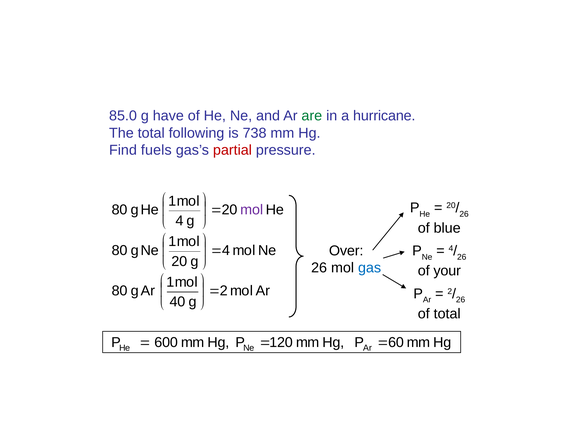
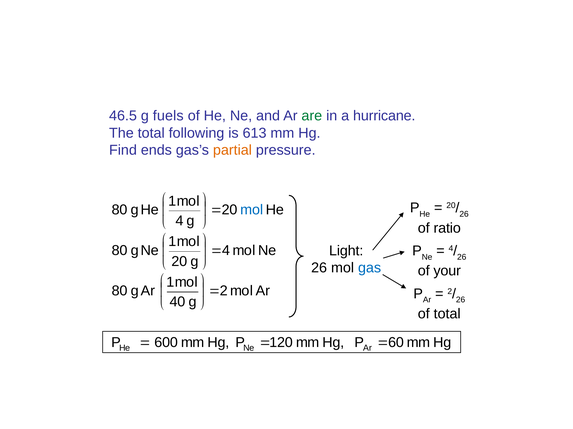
85.0: 85.0 -> 46.5 (123, 116)
have: have -> fuels (168, 116)
738: 738 -> 613 (255, 133)
fuels: fuels -> ends (156, 150)
partial colour: red -> orange (232, 150)
mol colour: purple -> blue (252, 210)
blue: blue -> ratio (447, 228)
Over: Over -> Light (346, 251)
